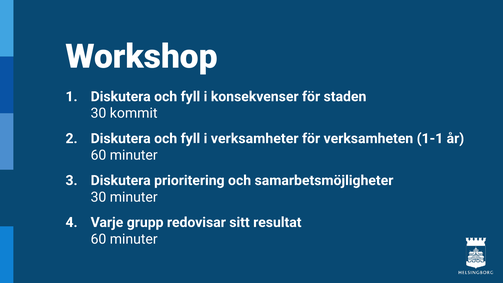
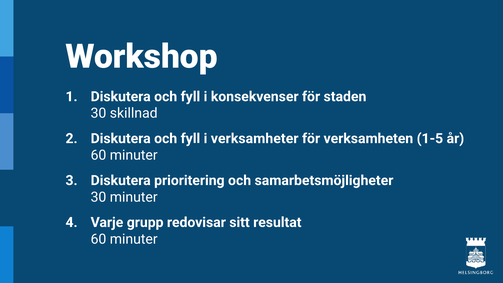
kommit: kommit -> skillnad (134, 113)
1-1: 1-1 -> 1-5 (430, 138)
